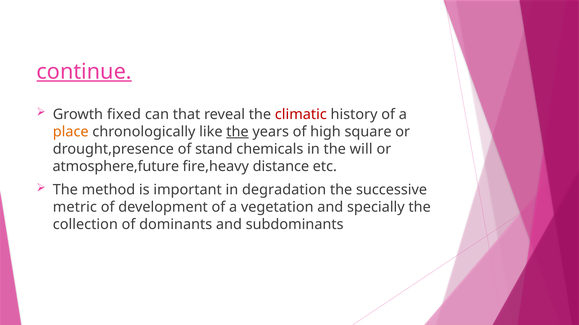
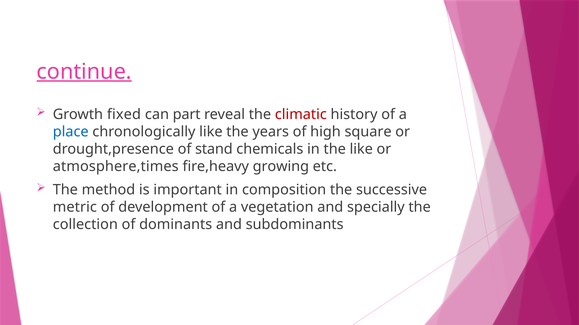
that: that -> part (187, 114)
place colour: orange -> blue (71, 132)
the underline: present -> none (237, 132)
the will: will -> like (361, 149)
atmosphere,future: atmosphere,future -> atmosphere,times (116, 167)
distance: distance -> growing (281, 167)
degradation: degradation -> composition (284, 190)
